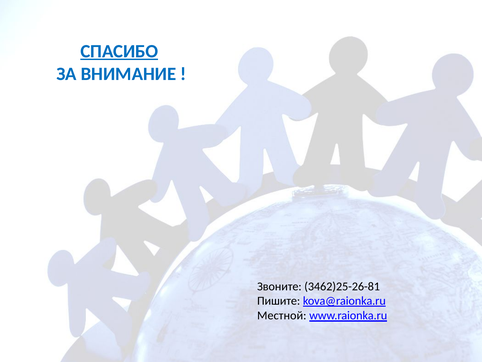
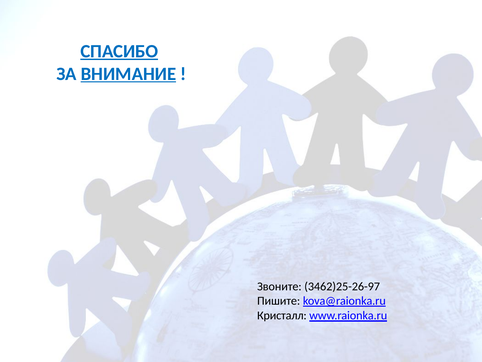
ВНИМАНИЕ underline: none -> present (128, 74)
3462)25-26-81: 3462)25-26-81 -> 3462)25-26-97 (342, 286)
Местной: Местной -> Кристалл (282, 315)
